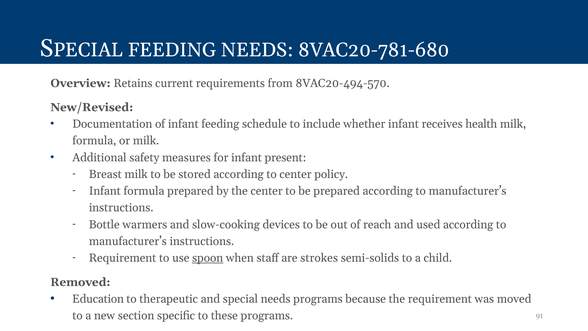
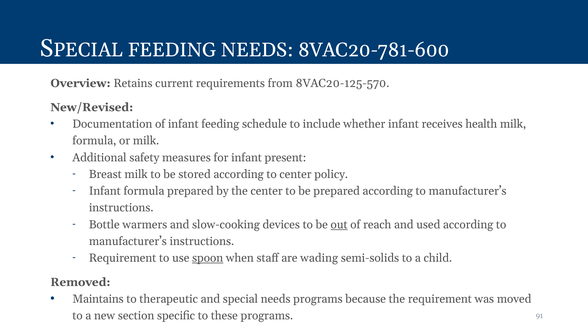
8VAC20-781-680: 8VAC20-781-680 -> 8VAC20-781-600 (374, 50)
8VAC20-494-570: 8VAC20-494-570 -> 8VAC20-125-570 (343, 83)
out underline: none -> present (339, 224)
strokes: strokes -> wading (319, 258)
Education: Education -> Maintains (98, 299)
